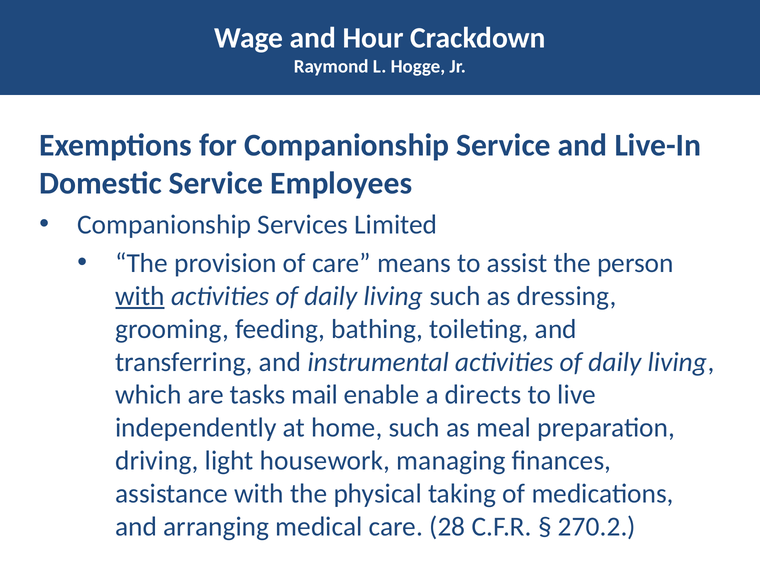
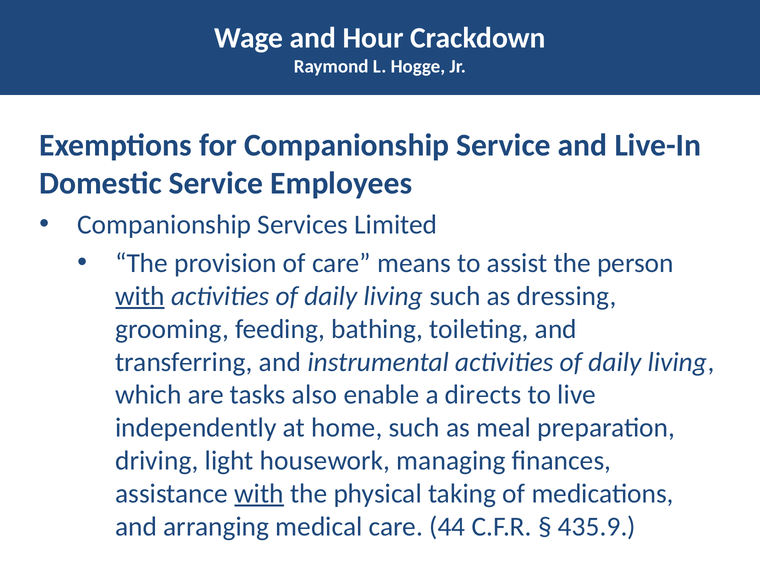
mail: mail -> also (315, 395)
with underline: none -> present (259, 494)
28: 28 -> 44 (447, 527)
270.2: 270.2 -> 435.9 (597, 527)
